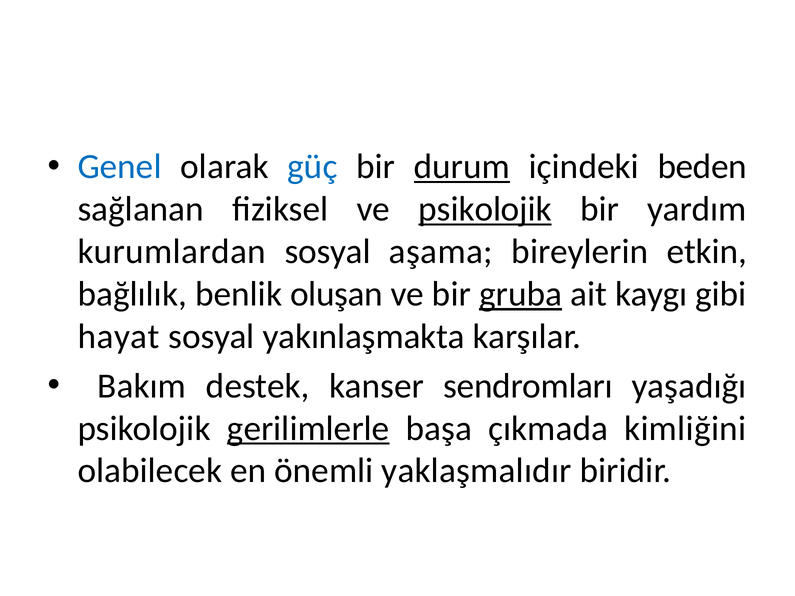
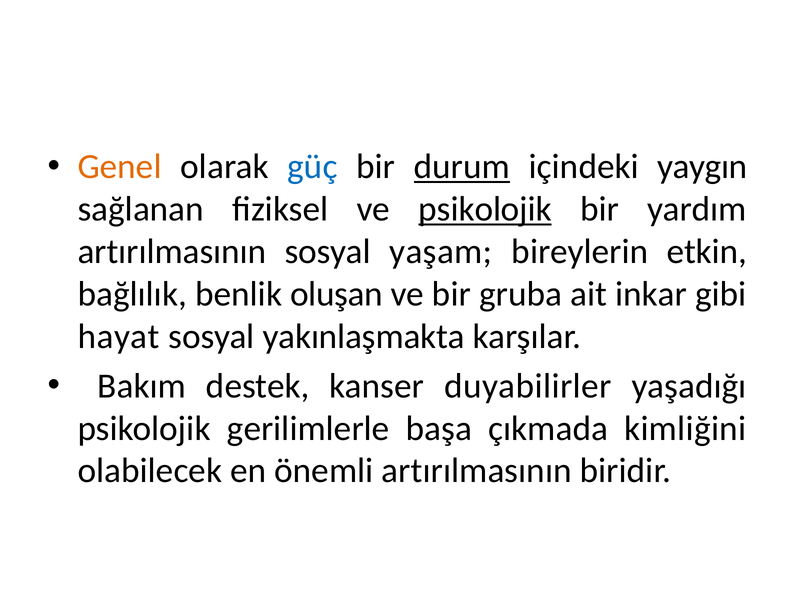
Genel colour: blue -> orange (120, 167)
beden: beden -> yaygın (702, 167)
kurumlardan: kurumlardan -> artırılmasının (172, 252)
aşama: aşama -> yaşam (441, 252)
gruba underline: present -> none (521, 294)
kaygı: kaygı -> inkar (651, 294)
sendromları: sendromları -> duyabilirler (528, 386)
gerilimlerle underline: present -> none (308, 429)
önemli yaklaşmalıdır: yaklaşmalıdır -> artırılmasının (477, 471)
